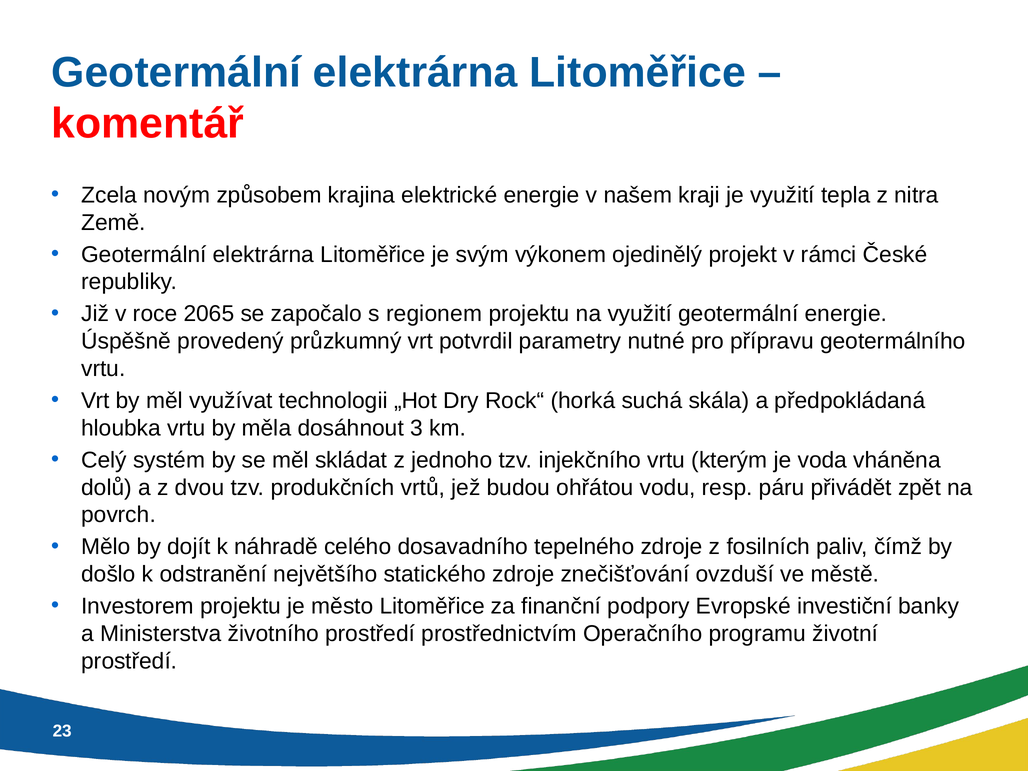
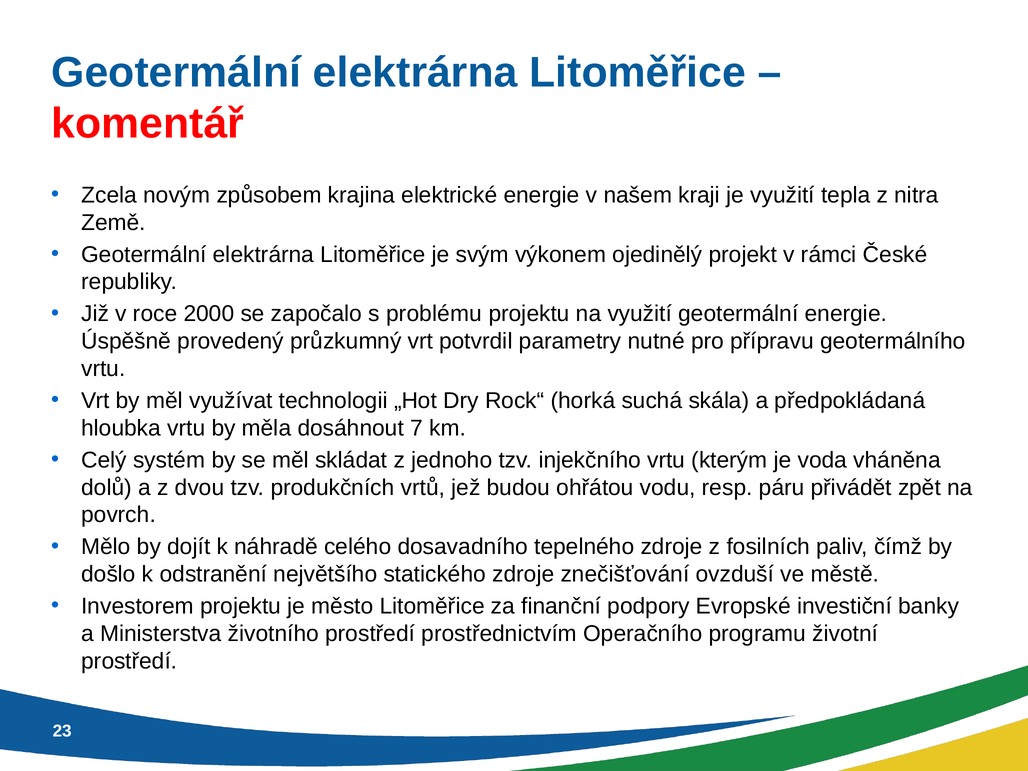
2065: 2065 -> 2000 (209, 314)
regionem: regionem -> problému (434, 314)
3: 3 -> 7 (417, 428)
